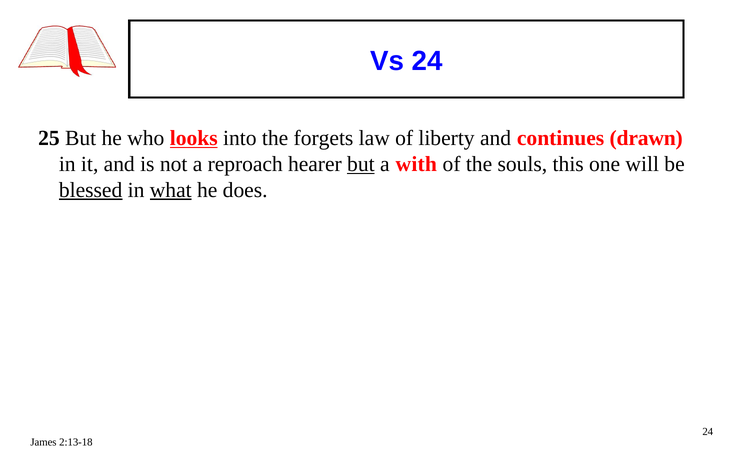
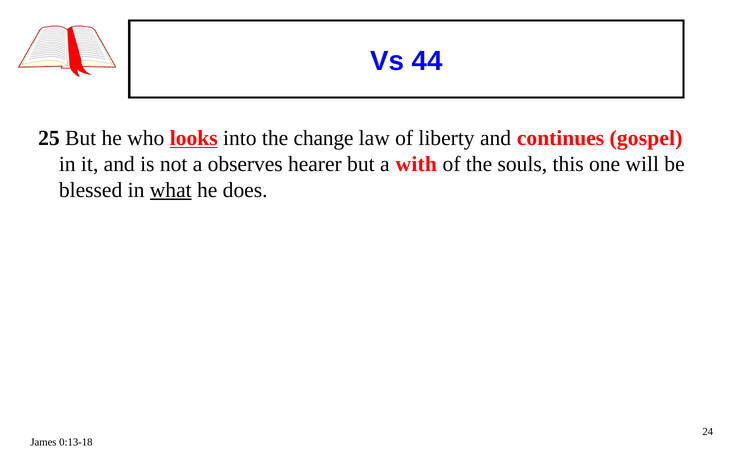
Vs 24: 24 -> 44 (427, 61)
forgets: forgets -> change (324, 138)
drawn: drawn -> gospel (646, 138)
reproach: reproach -> observes (245, 164)
but underline: present -> none (361, 164)
blessed underline: present -> none (91, 190)
2:13-18: 2:13-18 -> 0:13-18 (76, 442)
